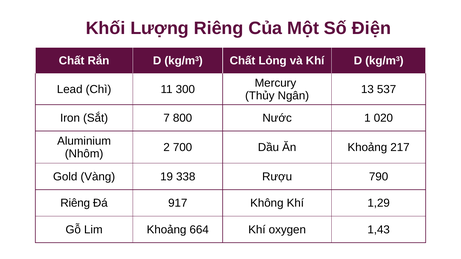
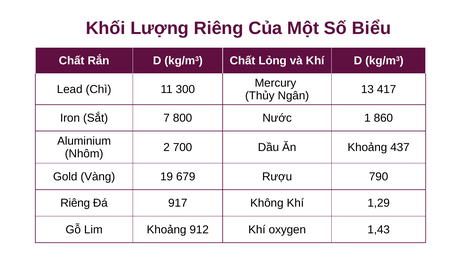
Điện: Điện -> Biểu (372, 28)
537: 537 -> 417 (387, 89)
020: 020 -> 860 (383, 118)
217: 217 -> 437 (400, 148)
338: 338 -> 679 (186, 177)
664: 664 -> 912 (199, 230)
